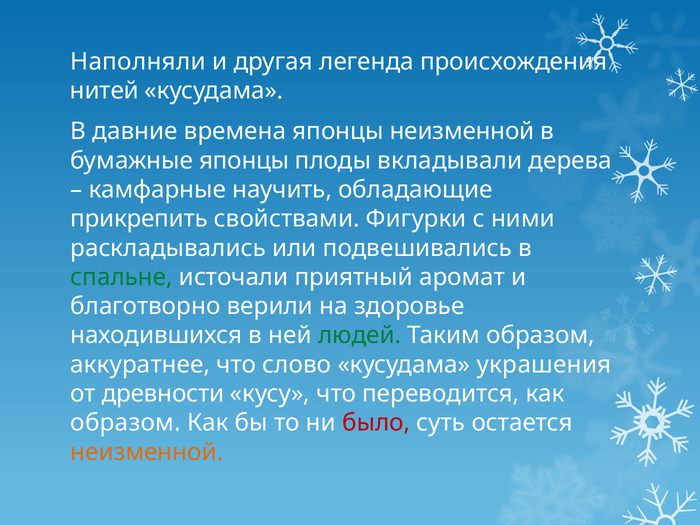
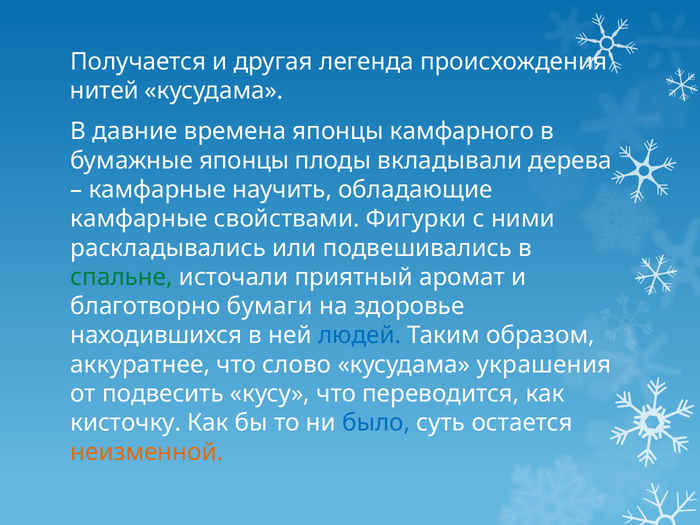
Наполняли: Наполняли -> Получается (138, 62)
японцы неизменной: неизменной -> камфарного (462, 131)
прикрепить: прикрепить -> камфарные (139, 219)
верили: верили -> бумаги (270, 306)
людей colour: green -> blue (360, 335)
древности: древности -> подвесить (163, 394)
образом: образом -> кисточку (126, 423)
было colour: red -> blue (376, 423)
